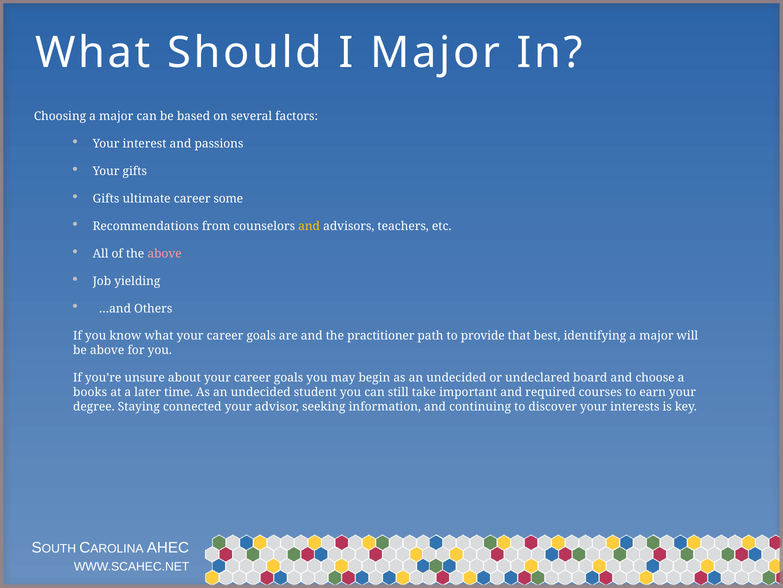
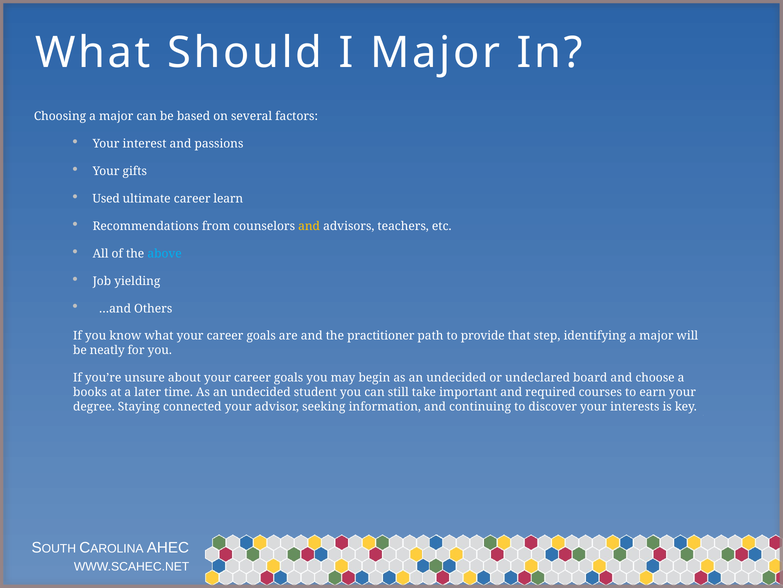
Gifts: Gifts -> Used (106, 199)
some: some -> learn (228, 199)
above colour: pink -> light blue (165, 253)
best: best -> step (547, 336)
be above: above -> neatly (107, 350)
